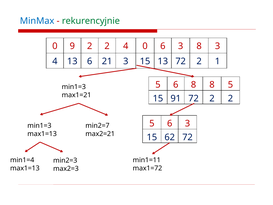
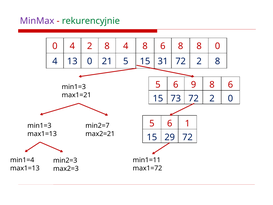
MinMax colour: blue -> purple (37, 21)
9: 9 -> 4 (72, 46)
2: 2 -> 8 (107, 46)
4 0: 0 -> 8 (145, 46)
3: 3 -> 8 (181, 46)
8 3: 3 -> 0 (218, 46)
13 6: 6 -> 0 (90, 61)
21 3: 3 -> 5 (126, 61)
15 13: 13 -> 31 (163, 61)
72 2 1: 1 -> 8 (218, 61)
6 8: 8 -> 9 (194, 85)
5: 5 -> 6 (230, 85)
91: 91 -> 73 (176, 98)
72 2 2: 2 -> 0 (230, 98)
5 6 3: 3 -> 1 (187, 123)
62: 62 -> 29 (170, 137)
